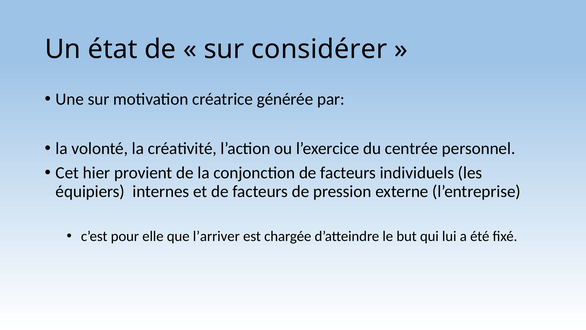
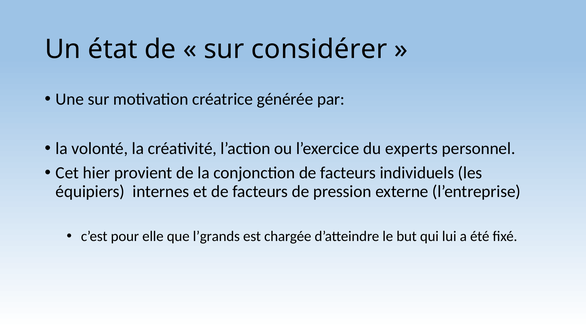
centrée: centrée -> experts (411, 148)
l’arriver: l’arriver -> l’grands (216, 236)
